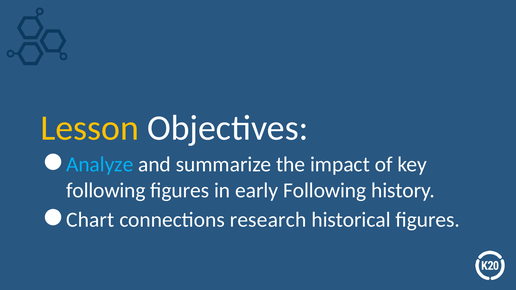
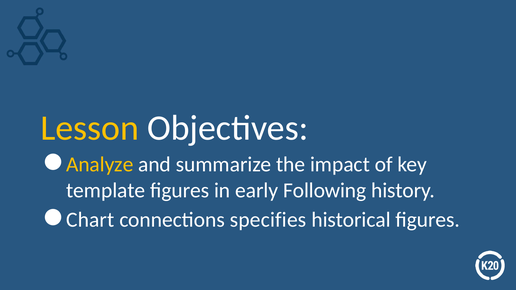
Analyze colour: light blue -> yellow (100, 165)
following: following -> template (106, 190)
research: research -> specifies (268, 220)
